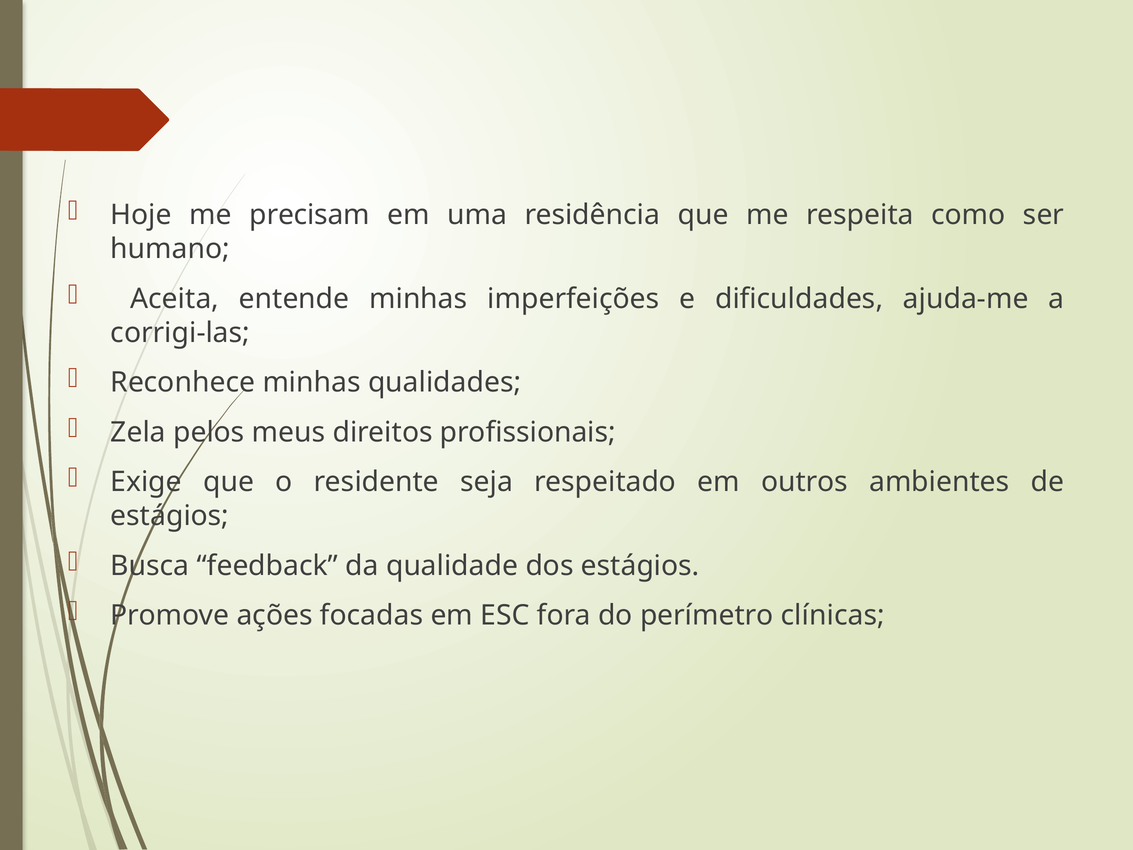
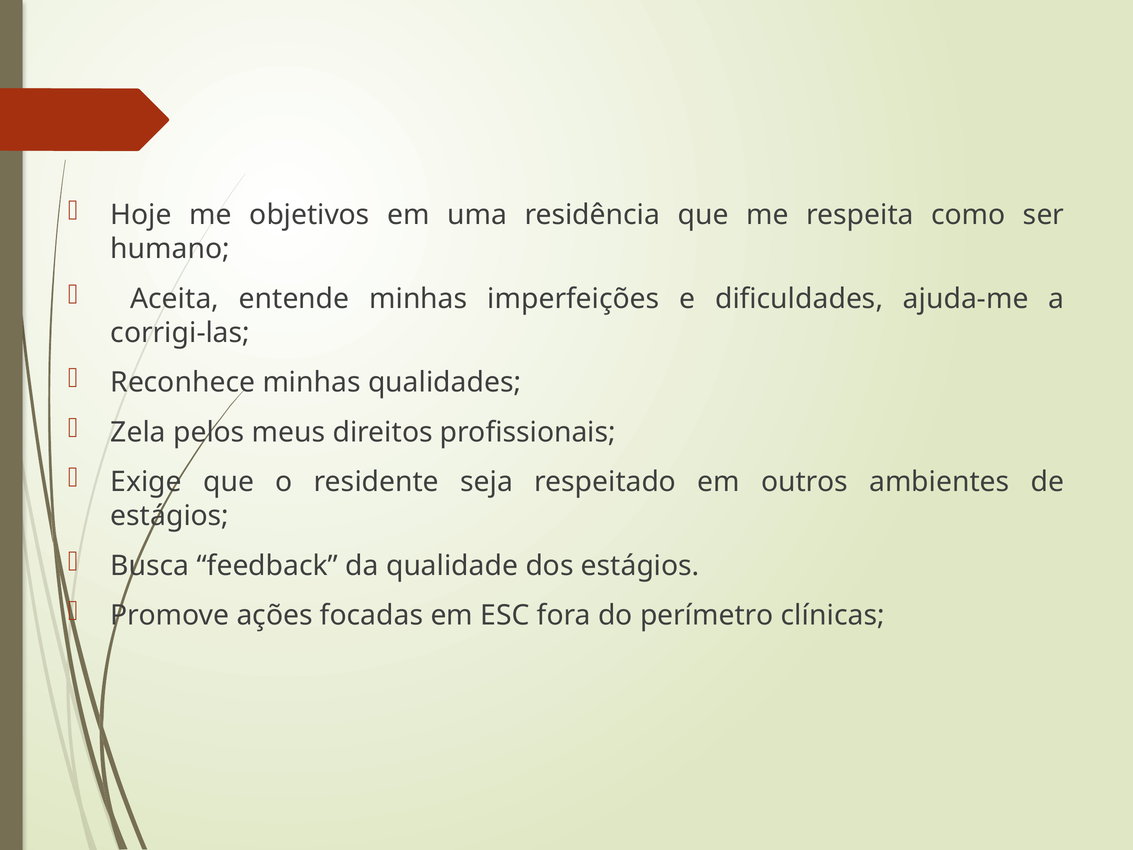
precisam: precisam -> objetivos (309, 215)
